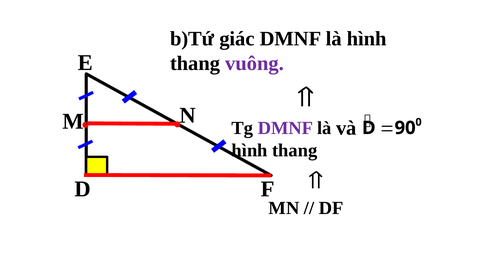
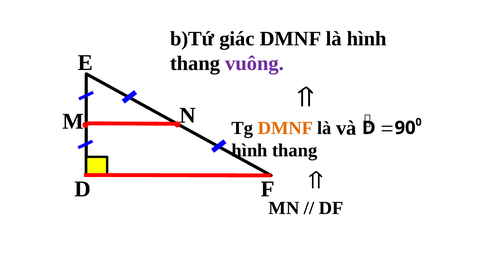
DMNF colour: purple -> orange (285, 128)
